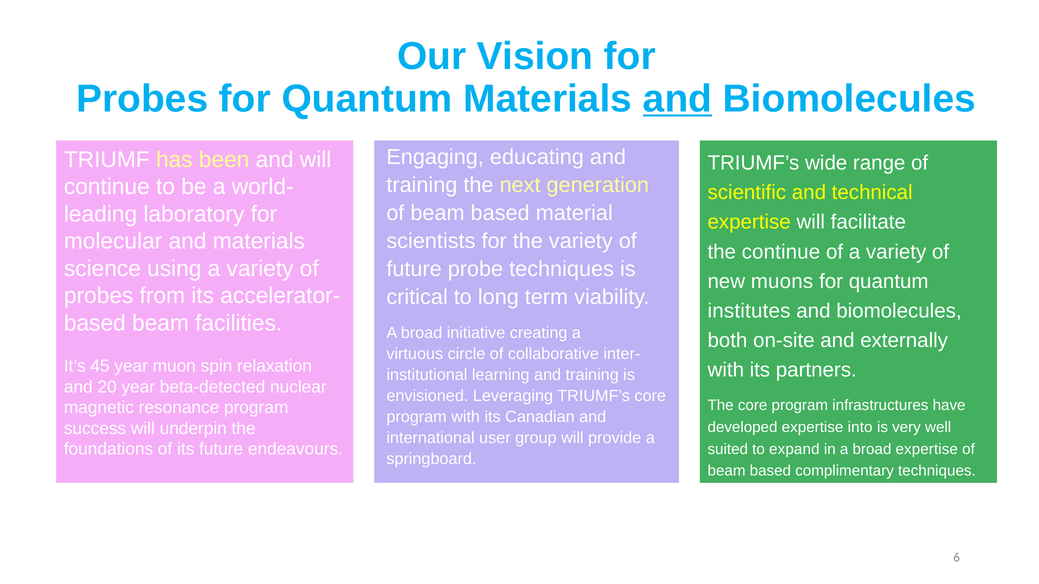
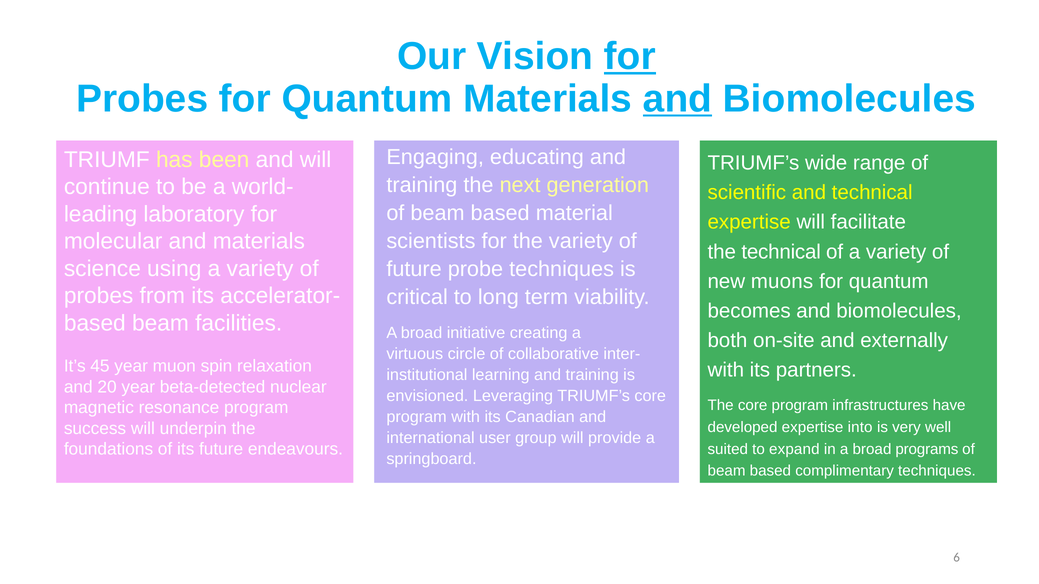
for underline: none -> present (630, 57)
the continue: continue -> technical (781, 252)
institutes: institutes -> becomes (749, 311)
broad expertise: expertise -> programs (927, 449)
